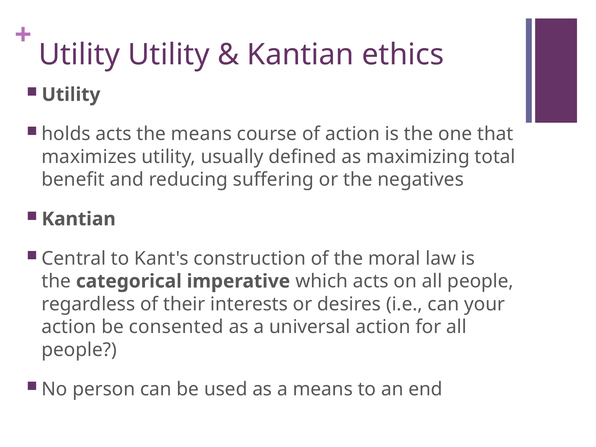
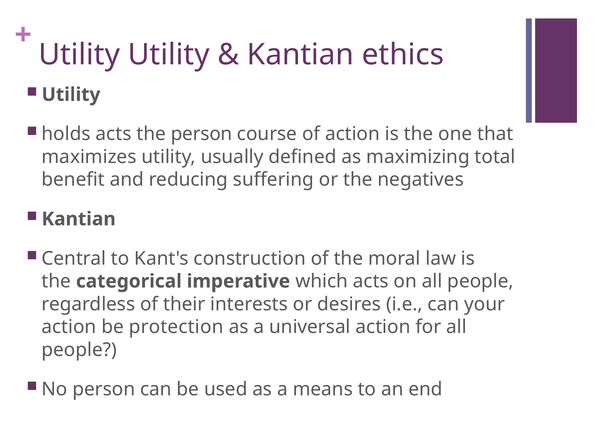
the means: means -> person (202, 134)
consented: consented -> protection (176, 327)
